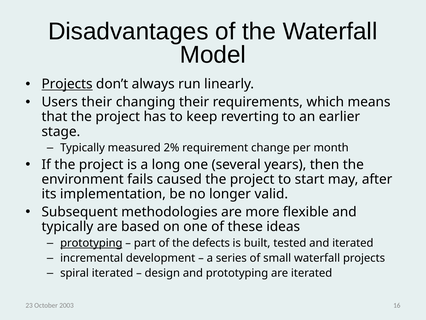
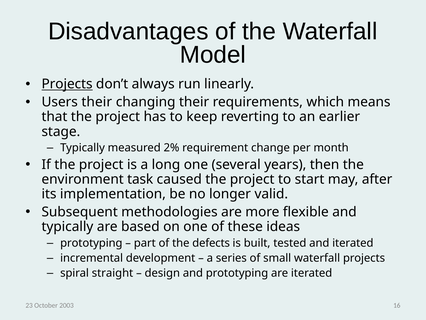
fails: fails -> task (140, 179)
prototyping underline: present -> none (91, 243)
spiral iterated: iterated -> straight (113, 273)
